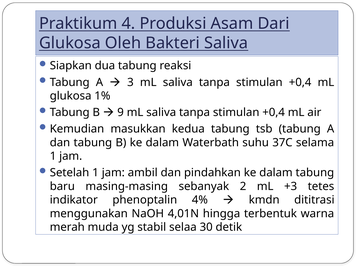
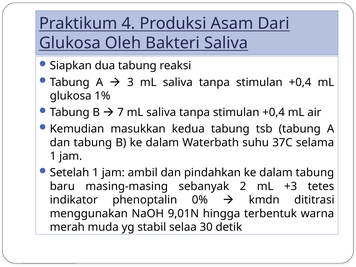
9: 9 -> 7 (121, 112)
4%: 4% -> 0% (200, 200)
4,01N: 4,01N -> 9,01N (183, 214)
